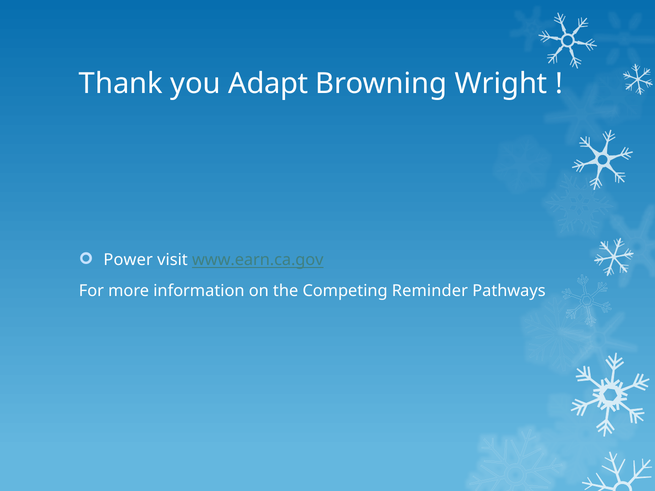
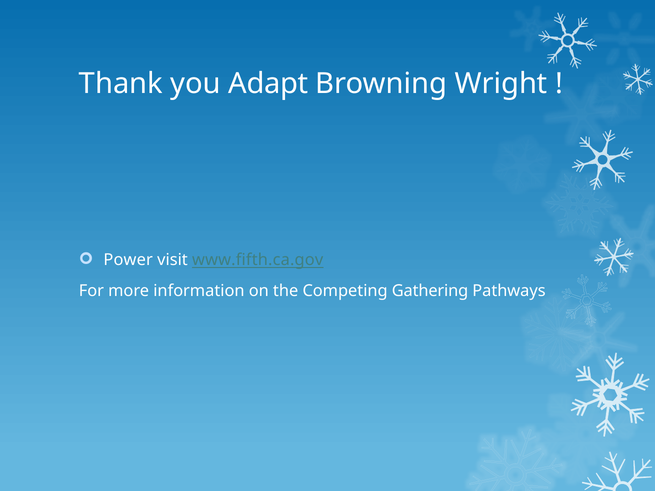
www.earn.ca.gov: www.earn.ca.gov -> www.fifth.ca.gov (258, 260)
Reminder: Reminder -> Gathering (430, 291)
